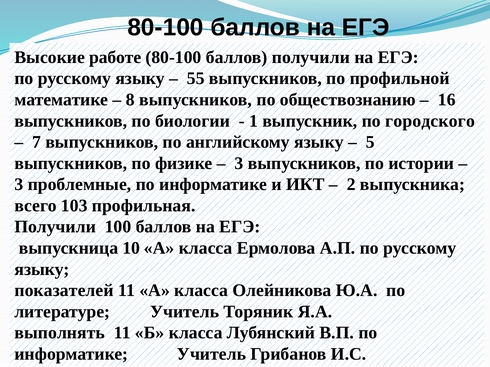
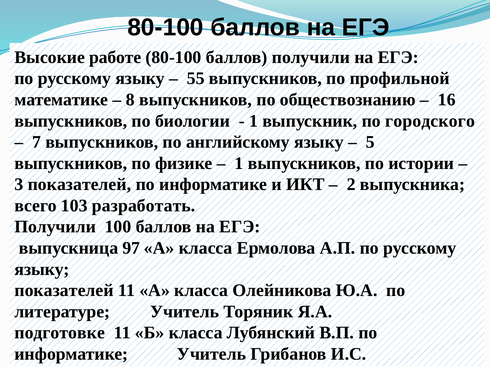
3: 3 -> 1 (239, 163)
3 проблемные: проблемные -> показателей (79, 185)
профильная: профильная -> разработать (144, 206)
10: 10 -> 97 (131, 248)
выполнять: выполнять -> подготовке (60, 333)
